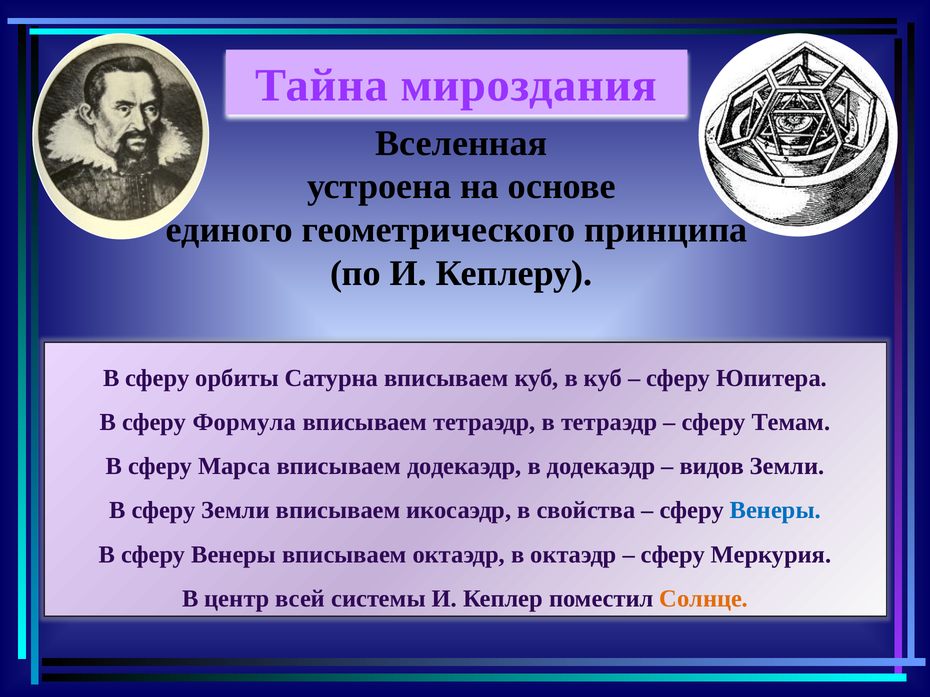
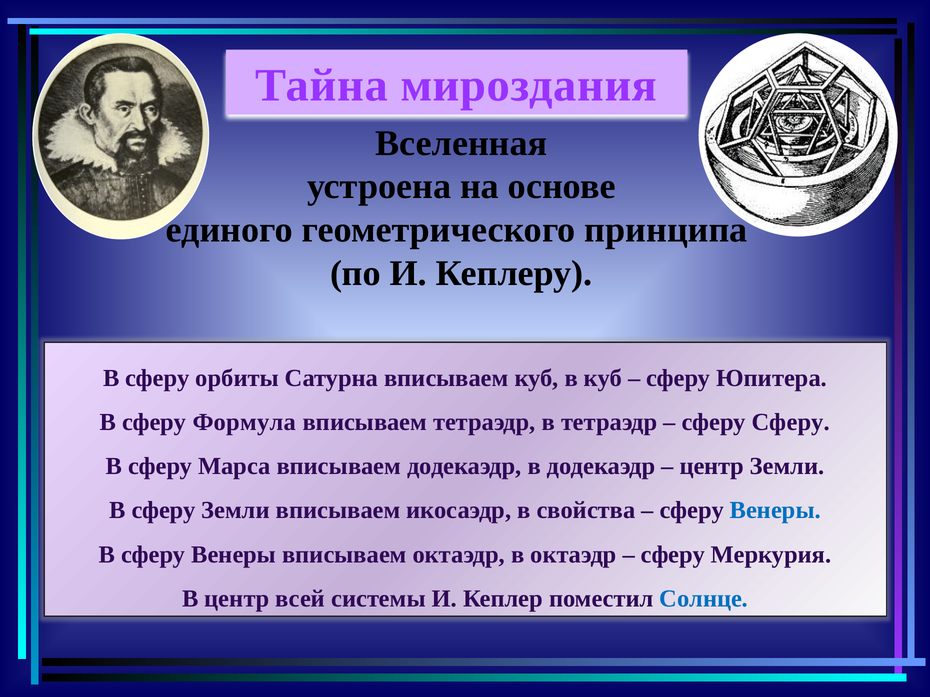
сферу Темам: Темам -> Сферу (791, 422)
видов: видов -> центр (712, 467)
Солнце colour: orange -> blue (704, 599)
